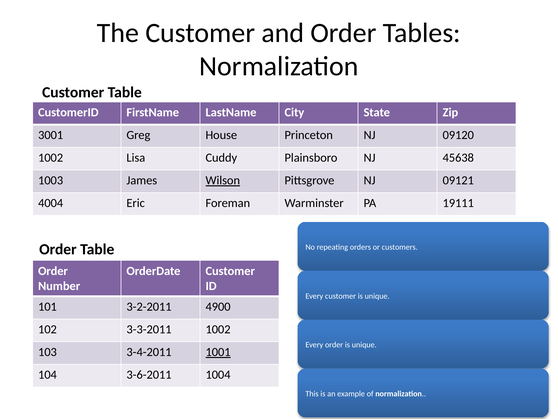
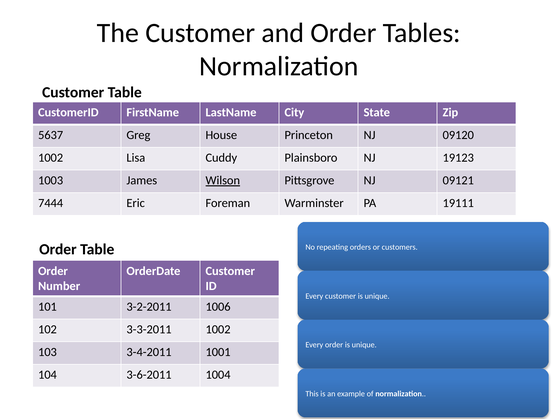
3001: 3001 -> 5637 (51, 135)
45638: 45638 -> 19123 (458, 158)
4004: 4004 -> 7444 (51, 203)
4900: 4900 -> 1006 (218, 307)
1001 underline: present -> none (218, 352)
